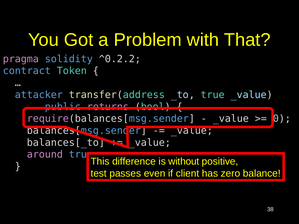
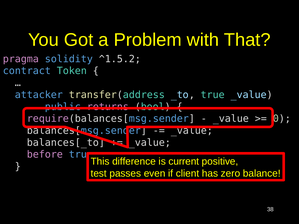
^0.2.2: ^0.2.2 -> ^1.5.2 (120, 59)
around: around -> before (45, 155)
without: without -> current (184, 162)
